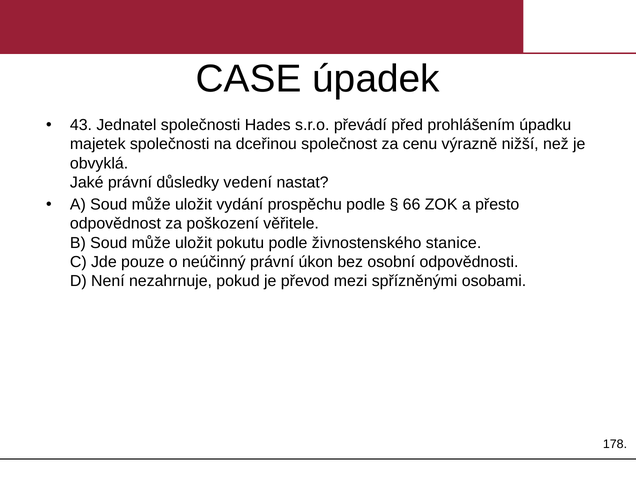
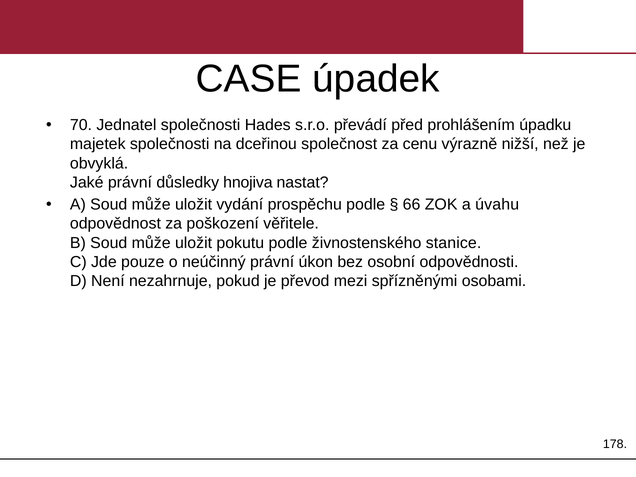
43: 43 -> 70 (81, 125)
vedení: vedení -> hnojiva (248, 182)
přesto: přesto -> úvahu (497, 205)
